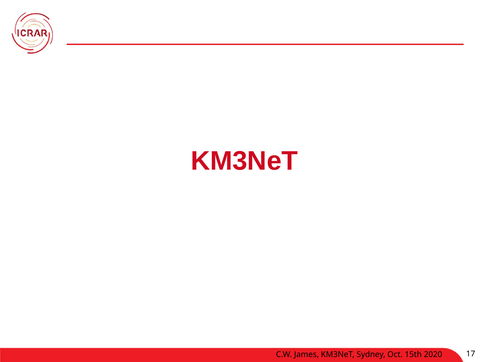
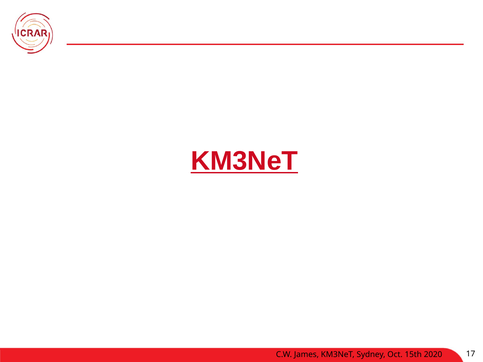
KM3NeT underline: none -> present (244, 161)
